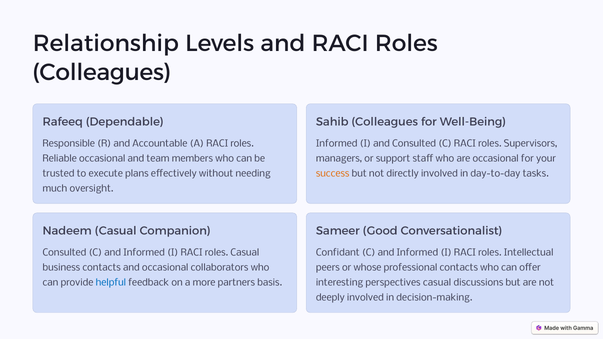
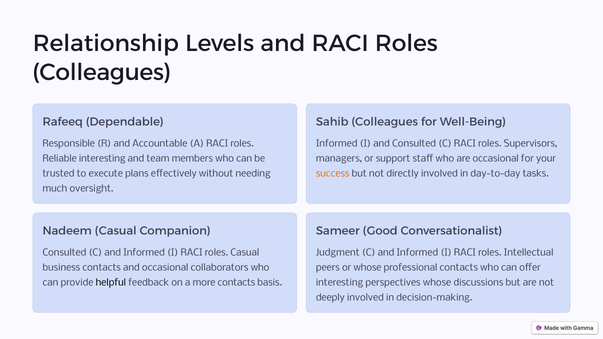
Reliable occasional: occasional -> interesting (102, 159)
Confidant: Confidant -> Judgment (338, 253)
helpful colour: blue -> black (111, 283)
more partners: partners -> contacts (236, 283)
perspectives casual: casual -> whose (437, 283)
